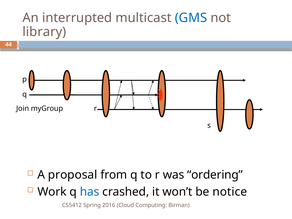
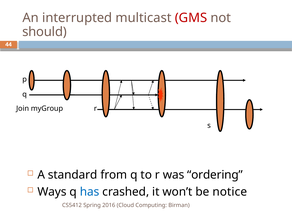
GMS colour: blue -> red (191, 18)
library: library -> should (44, 32)
proposal: proposal -> standard (73, 175)
Work: Work -> Ways (52, 192)
